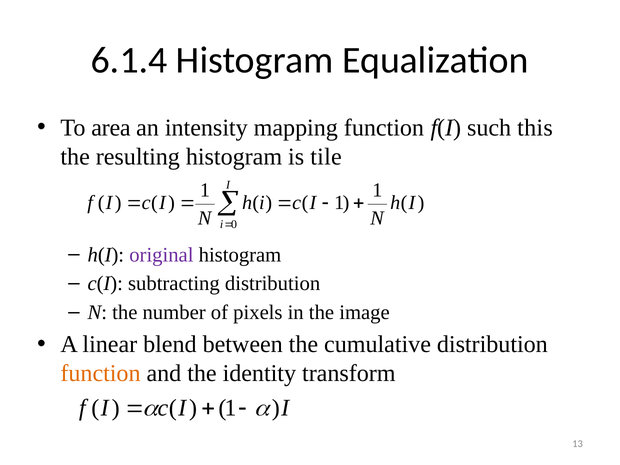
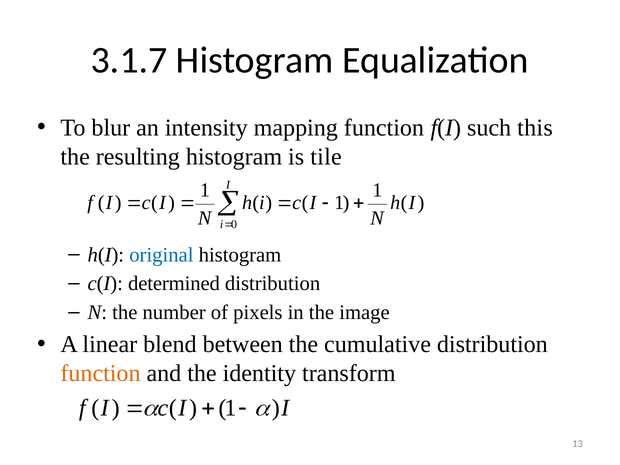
6.1.4: 6.1.4 -> 3.1.7 (129, 60)
area: area -> blur (111, 128)
original colour: purple -> blue (161, 255)
subtracting: subtracting -> determined (174, 284)
